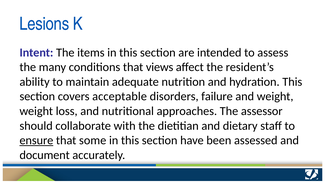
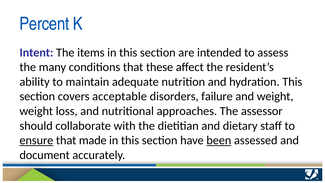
Lesions: Lesions -> Percent (44, 24)
views: views -> these (160, 67)
some: some -> made (93, 140)
been underline: none -> present (219, 140)
